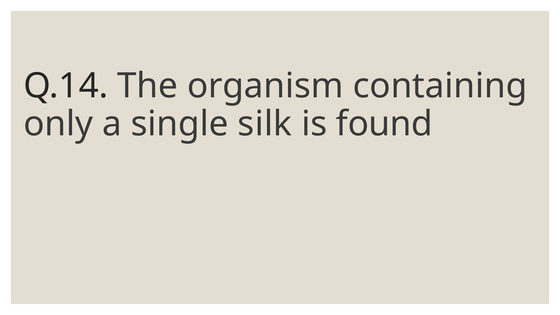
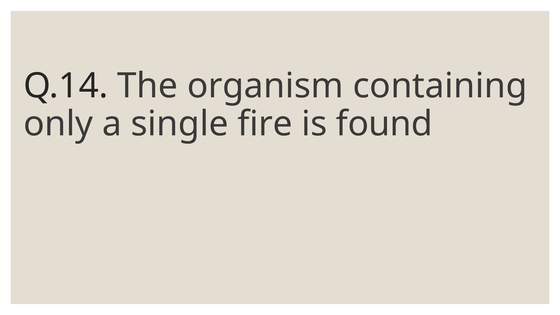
silk: silk -> fire (265, 124)
